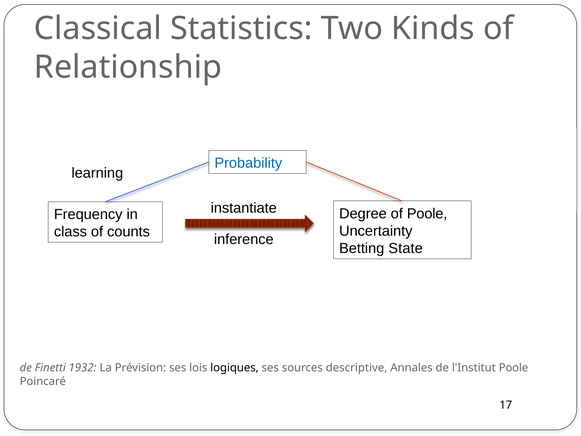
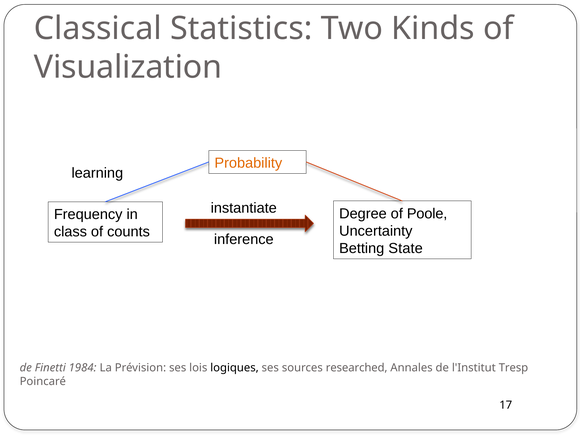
Relationship: Relationship -> Visualization (128, 67)
Probability colour: blue -> orange (248, 163)
1932: 1932 -> 1984 (83, 368)
descriptive: descriptive -> researched (357, 368)
l'Institut Poole: Poole -> Tresp (513, 368)
